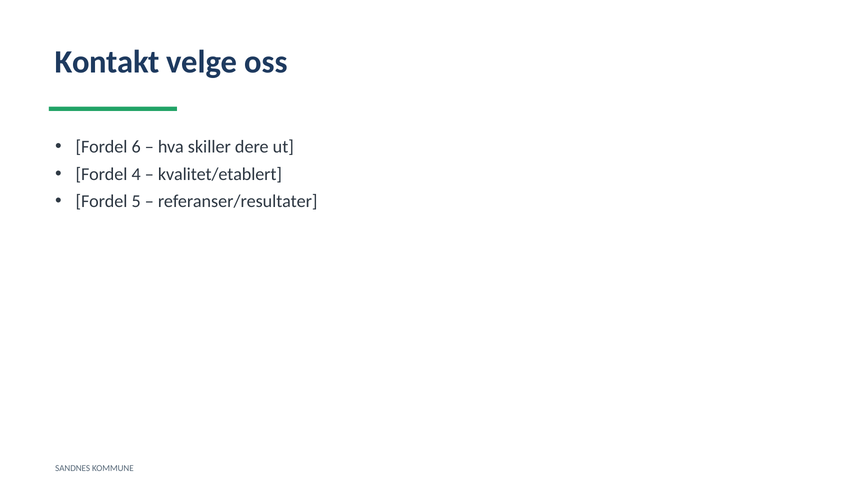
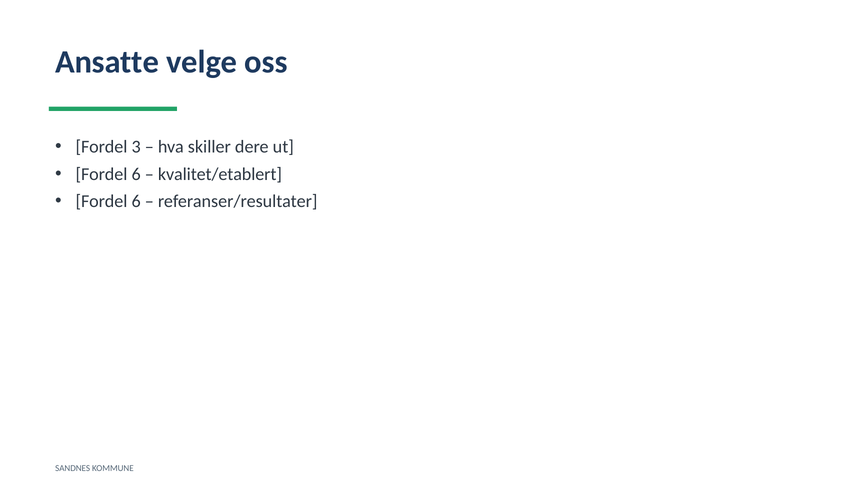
Kontakt: Kontakt -> Ansatte (107, 62)
6: 6 -> 3 (136, 147)
4: 4 -> 6 (136, 174)
5: 5 -> 6 (136, 201)
